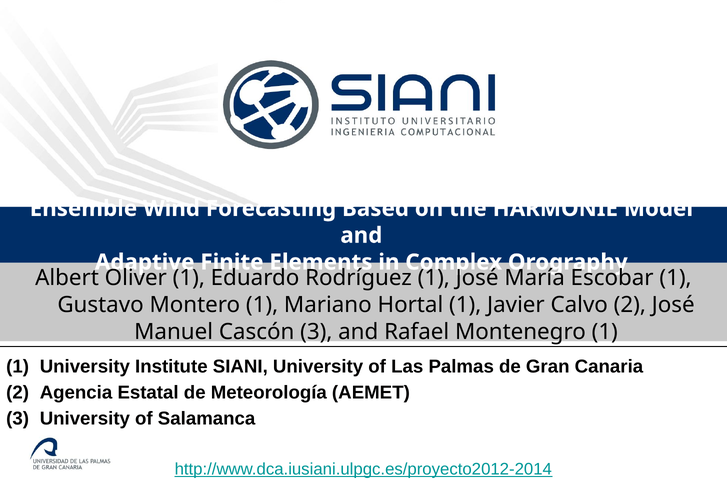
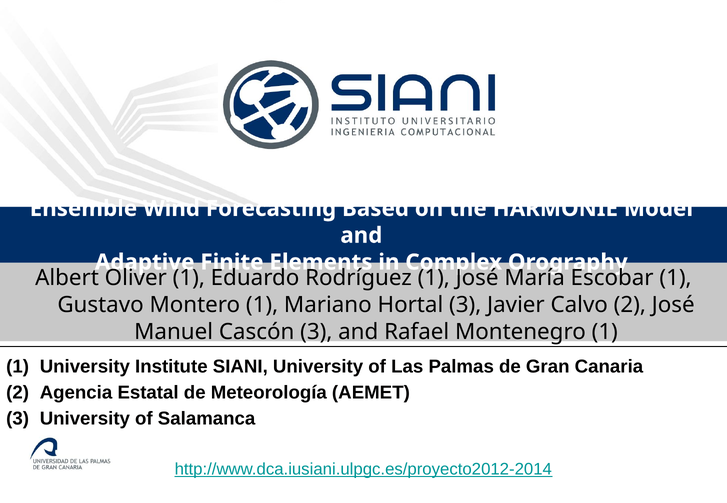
Hortal 1: 1 -> 3 (465, 305)
